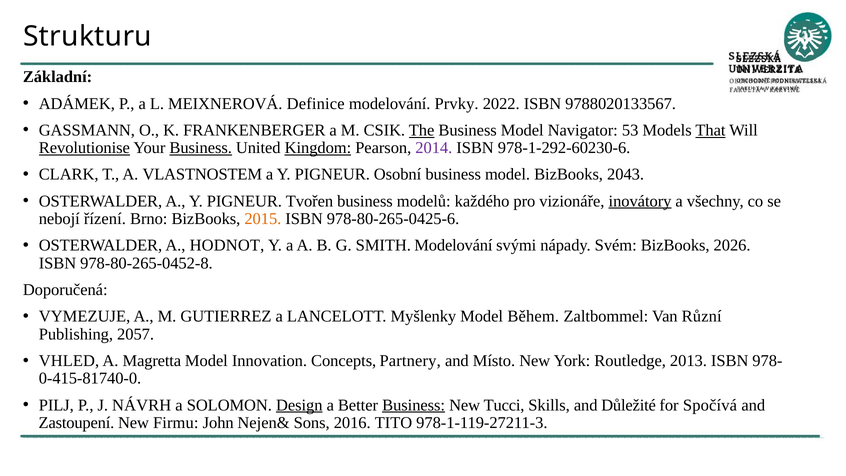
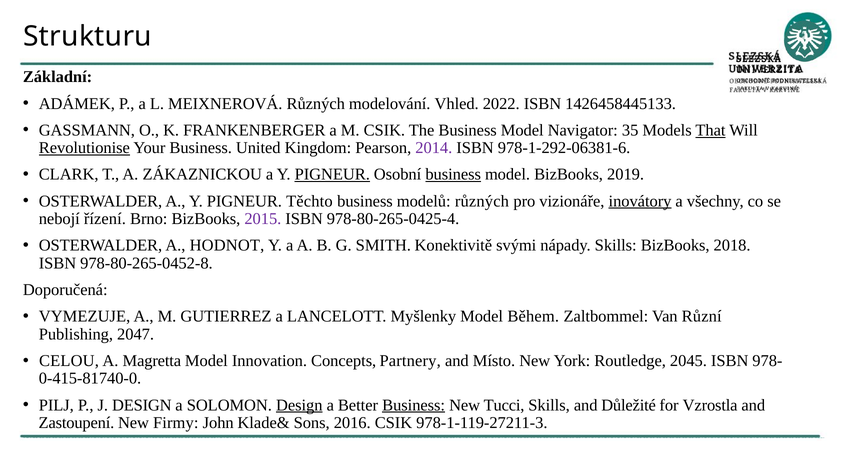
MEIXNEROVÁ Definice: Definice -> Různých (316, 104)
Prvky: Prvky -> Vhled (457, 104)
9788020133567: 9788020133567 -> 1426458445133 (621, 104)
The underline: present -> none (422, 130)
53: 53 -> 35 (630, 130)
Business underline: present -> none (201, 148)
Kingdom underline: present -> none (318, 148)
978-1-292-60230-6: 978-1-292-60230-6 -> 978-1-292-06381-6 (564, 148)
VLASTNOSTEM: VLASTNOSTEM -> ZÁKAZNICKOU (202, 174)
PIGNEUR underline: none -> present (332, 174)
business underline: none -> present (453, 174)
2043: 2043 -> 2019 (626, 174)
Tvořen: Tvořen -> Těchto (309, 201)
modelů každého: každého -> různých (482, 201)
2015 colour: orange -> purple (263, 219)
978-80-265-0425-6: 978-80-265-0425-6 -> 978-80-265-0425-4 (393, 219)
SMITH Modelování: Modelování -> Konektivitě (453, 245)
nápady Svém: Svém -> Skills (616, 245)
2026: 2026 -> 2018 (732, 245)
2057: 2057 -> 2047 (136, 334)
VHLED: VHLED -> CELOU (69, 361)
2013: 2013 -> 2045 (688, 361)
J NÁVRH: NÁVRH -> DESIGN (142, 405)
Spočívá: Spočívá -> Vzrostla (710, 405)
Firmu: Firmu -> Firmy (176, 423)
Nejen&: Nejen& -> Klade& (264, 423)
2016 TITO: TITO -> CSIK (393, 423)
